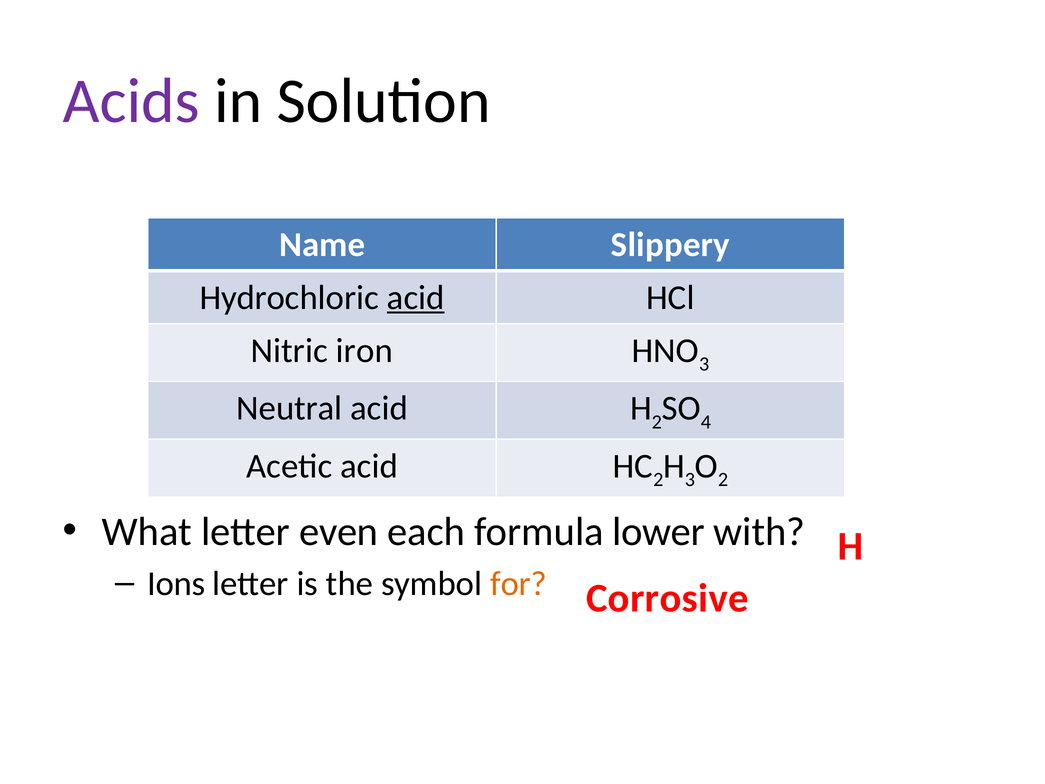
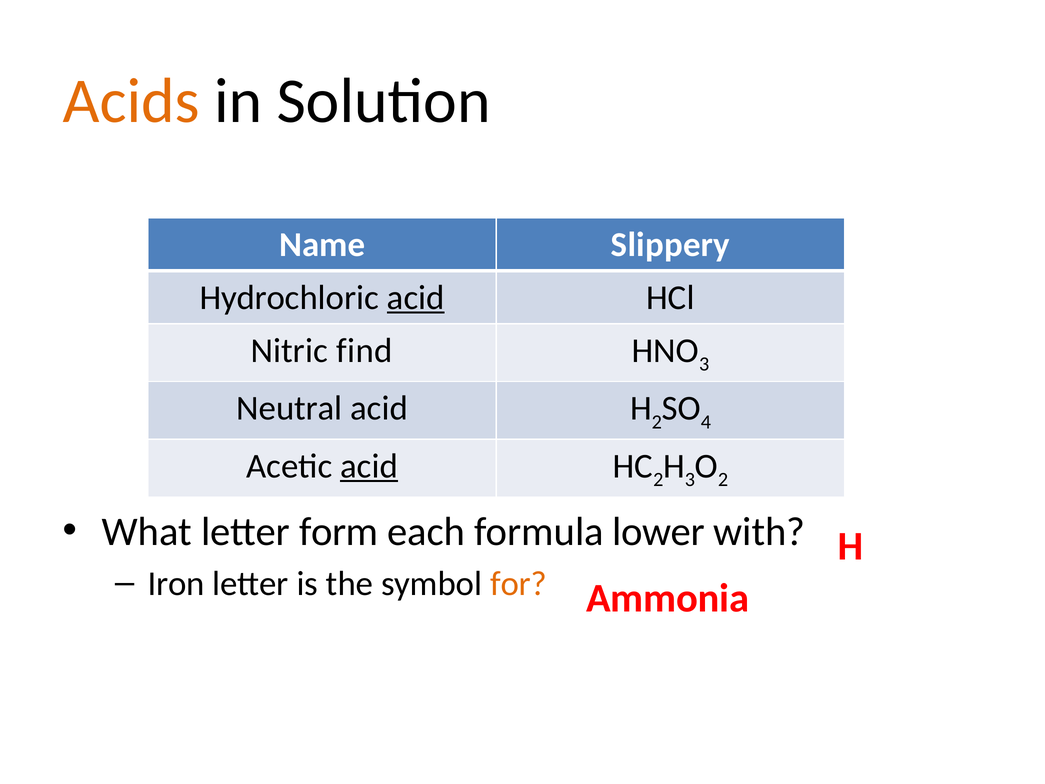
Acids colour: purple -> orange (131, 101)
iron: iron -> find (364, 351)
acid underline: none -> present (369, 466)
even: even -> form (339, 532)
Ions: Ions -> Iron (176, 583)
Corrosive: Corrosive -> Ammonia (668, 598)
